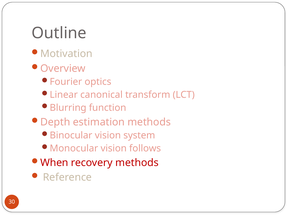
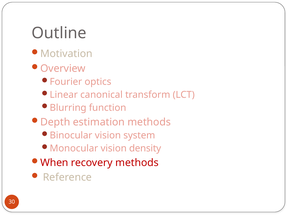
follows: follows -> density (145, 149)
